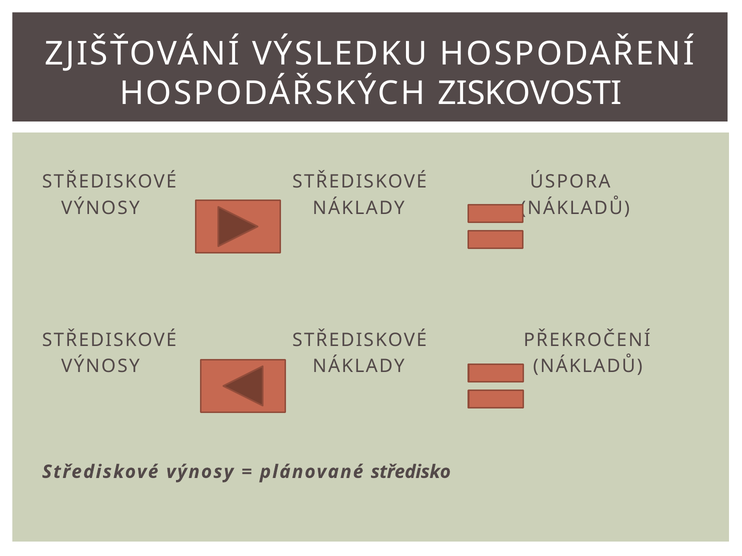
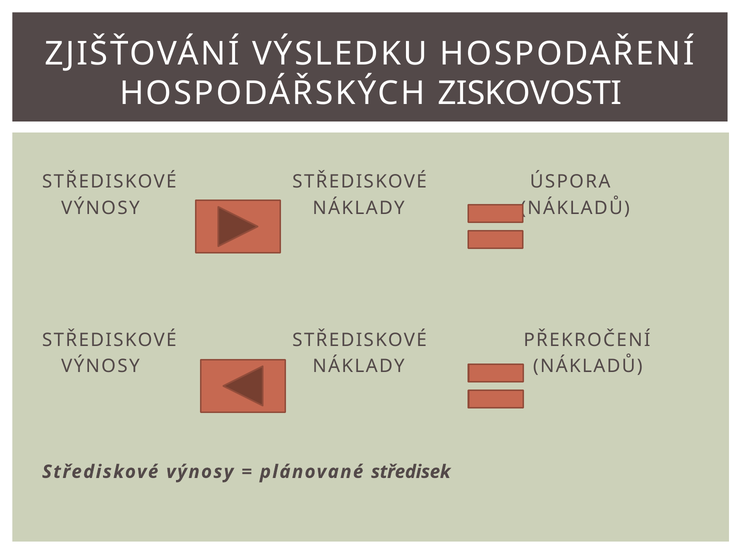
středisko: středisko -> středisek (411, 472)
